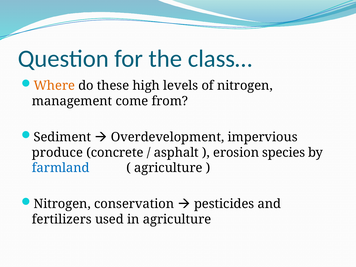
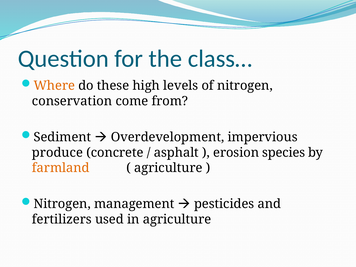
management: management -> conservation (72, 101)
farmland colour: blue -> orange (61, 168)
conservation: conservation -> management (134, 204)
